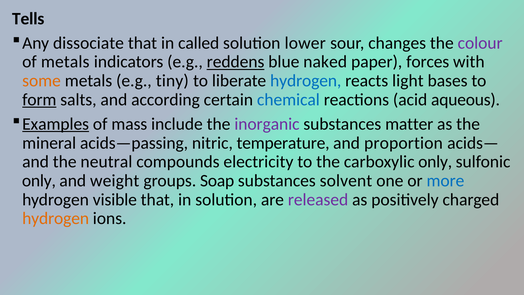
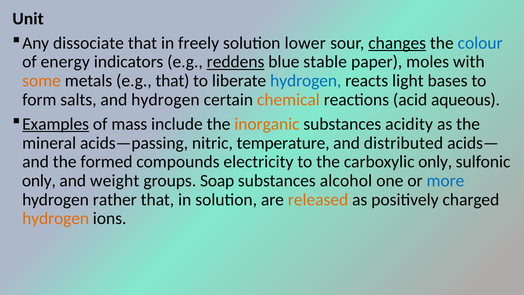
Tells: Tells -> Unit (28, 19)
called: called -> freely (199, 43)
changes underline: none -> present (397, 43)
colour colour: purple -> blue (480, 43)
of metals: metals -> energy (65, 62)
naked: naked -> stable (325, 62)
forces: forces -> moles (428, 62)
e.g tiny: tiny -> that (172, 81)
form underline: present -> none (39, 100)
and according: according -> hydrogen (165, 100)
chemical colour: blue -> orange (288, 100)
inorganic colour: purple -> orange (267, 124)
matter: matter -> acidity (409, 124)
proportion: proportion -> distributed (403, 143)
neutral: neutral -> formed (107, 162)
solvent: solvent -> alcohol (346, 181)
visible: visible -> rather (115, 199)
released colour: purple -> orange (318, 199)
